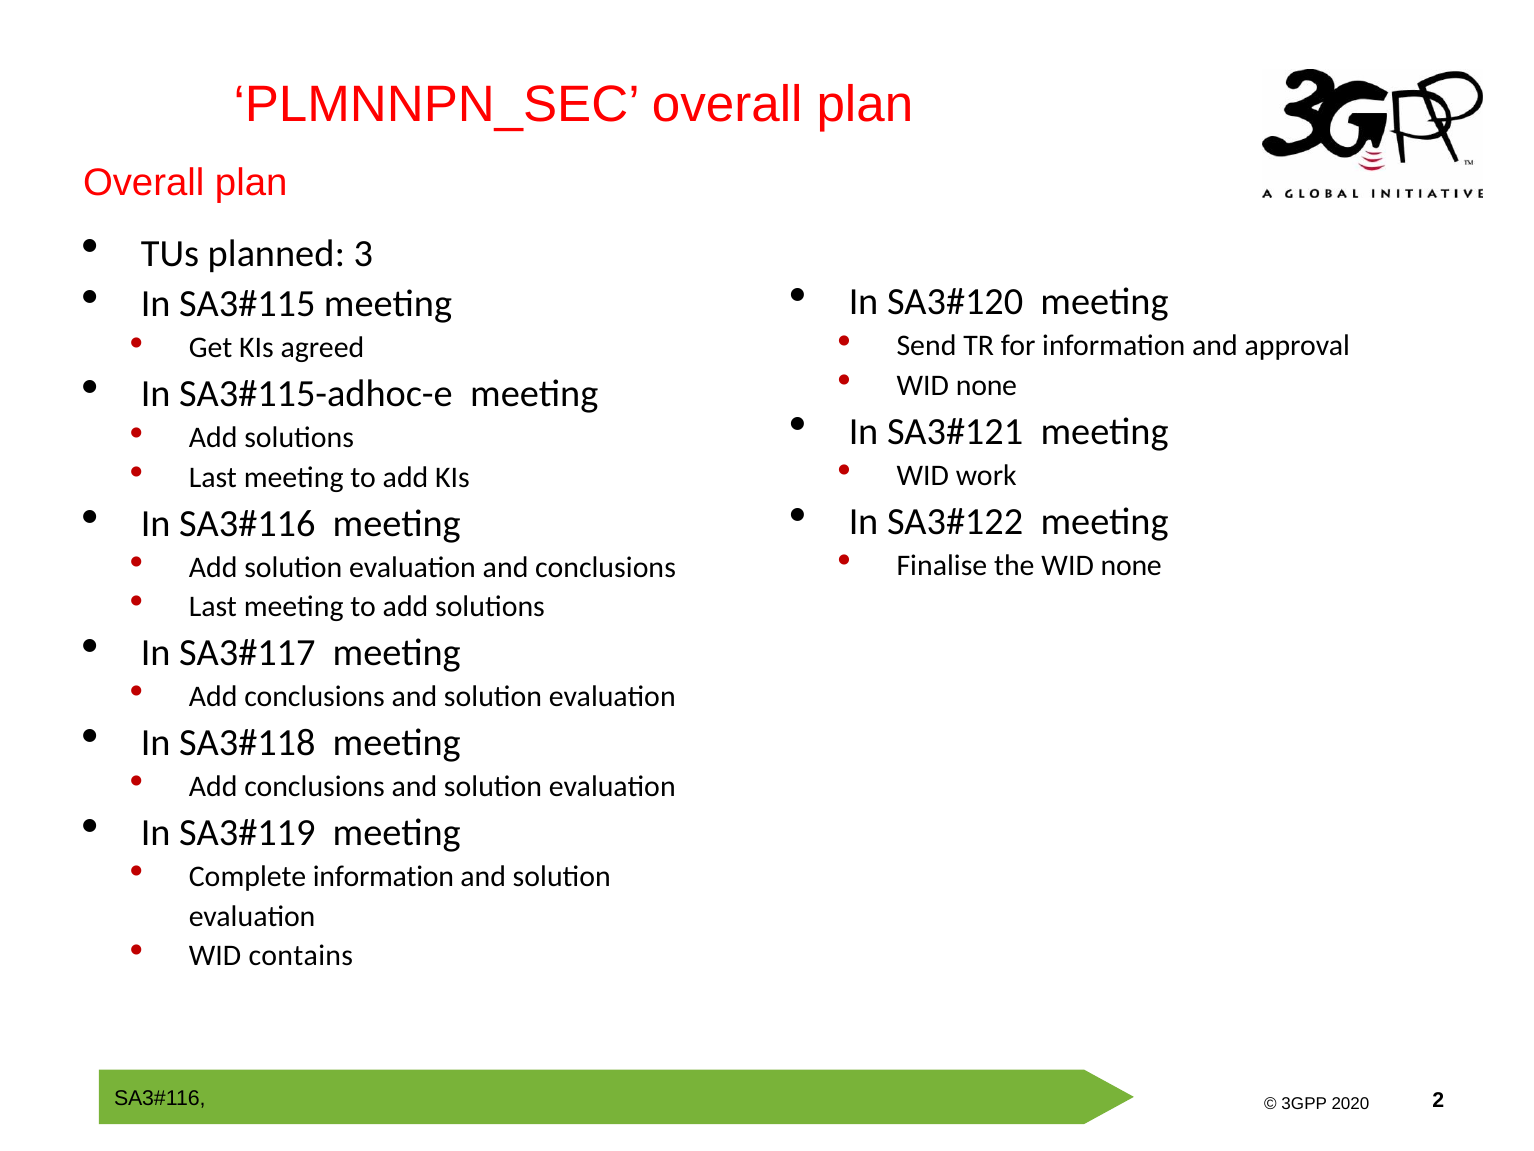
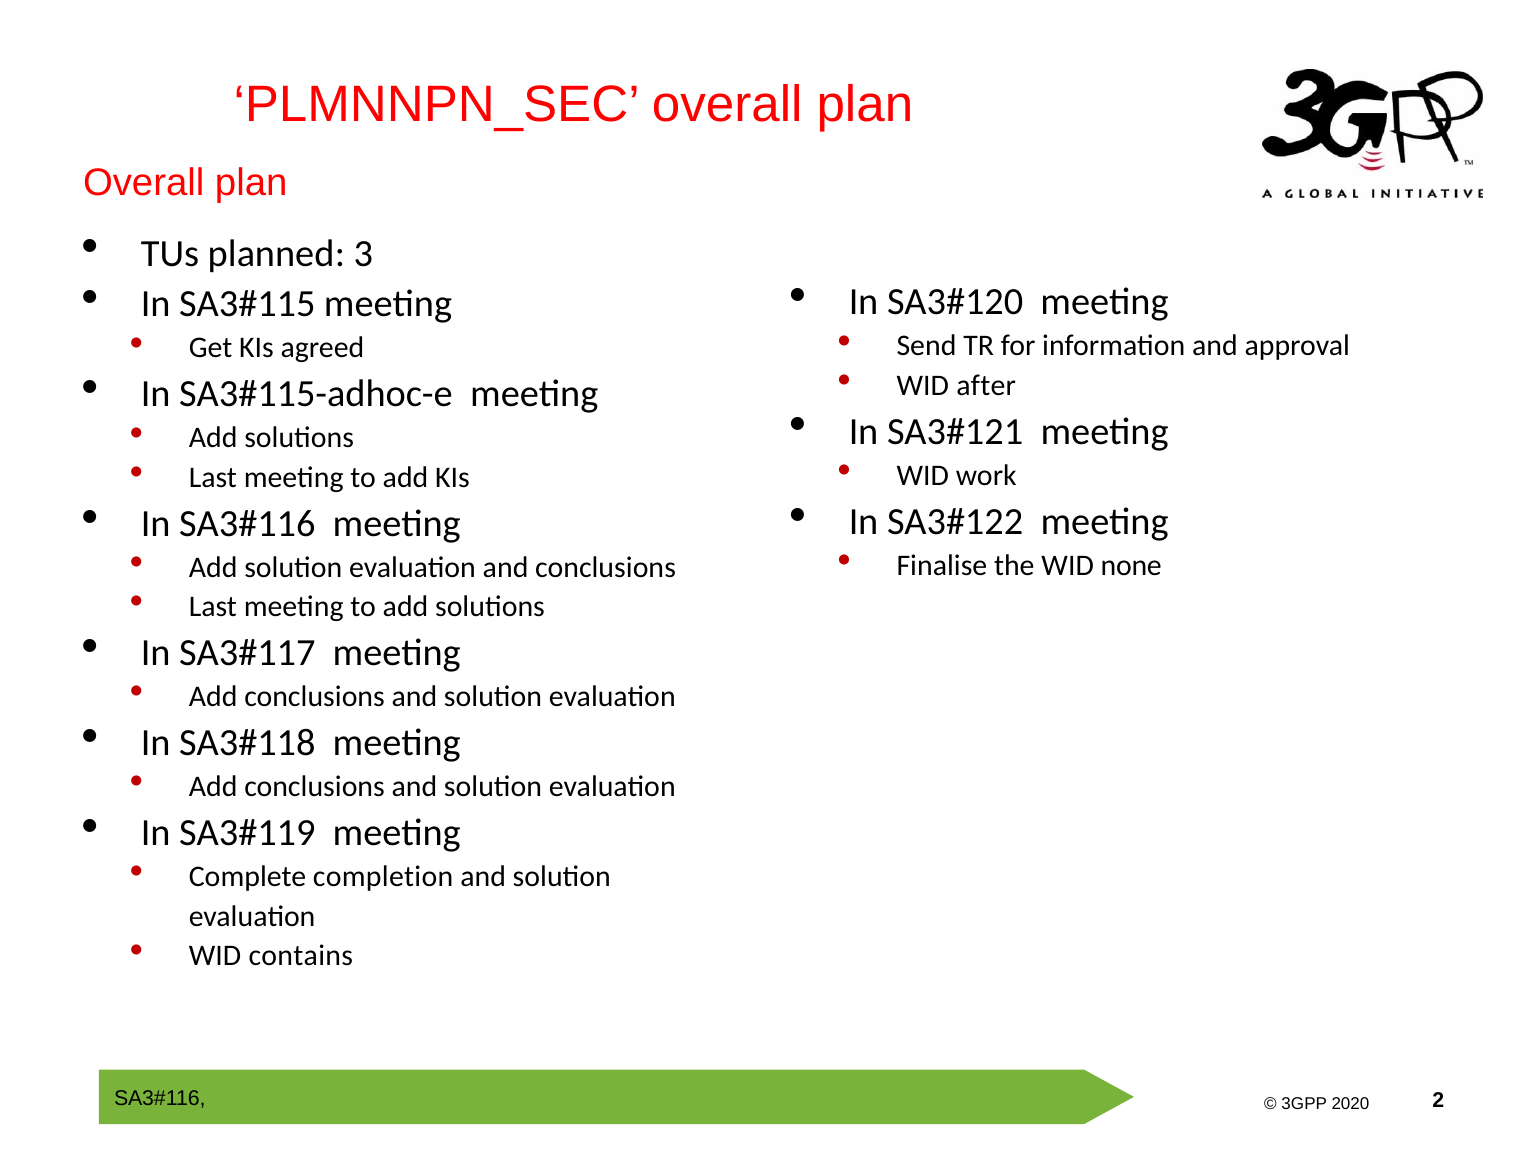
none: none -> after (986, 385)
Complete information: information -> completion (383, 877)
